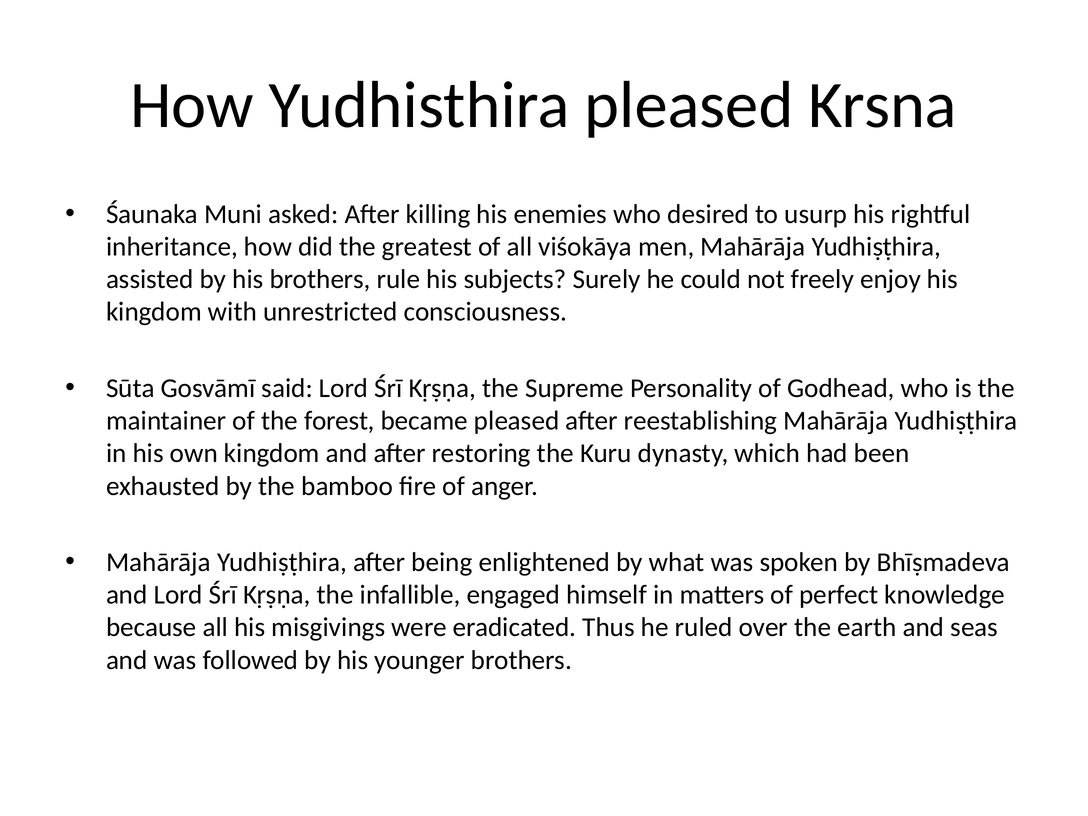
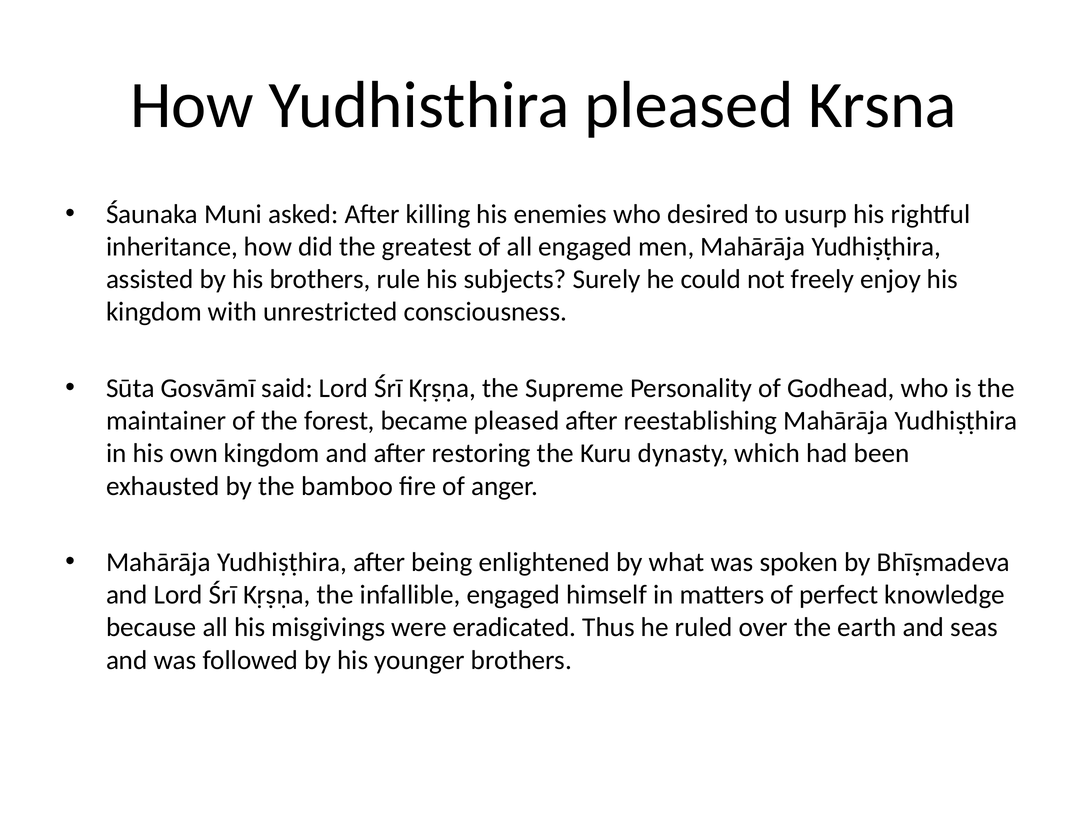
all viśokāya: viśokāya -> engaged (585, 247)
